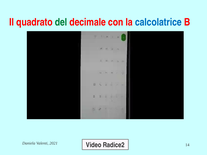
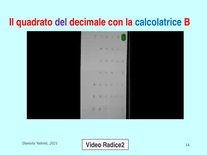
del colour: green -> purple (61, 22)
